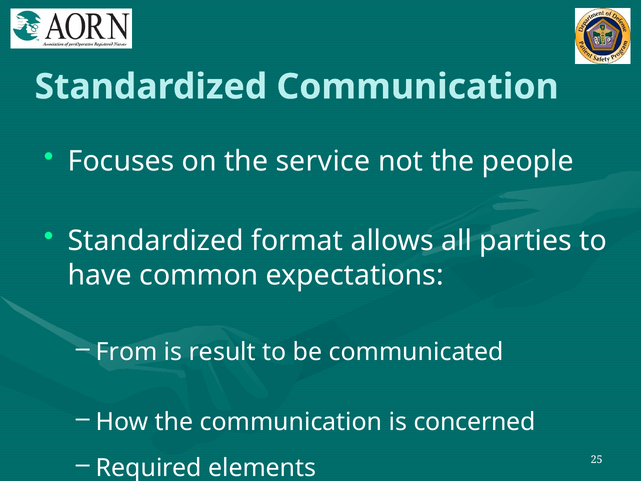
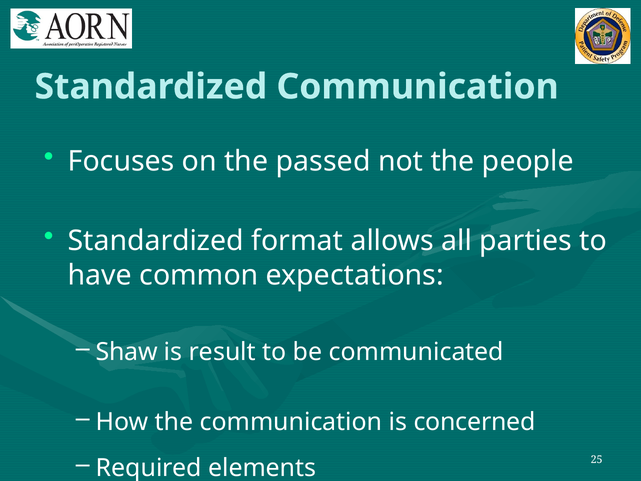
service: service -> passed (323, 161)
From: From -> Shaw (127, 352)
